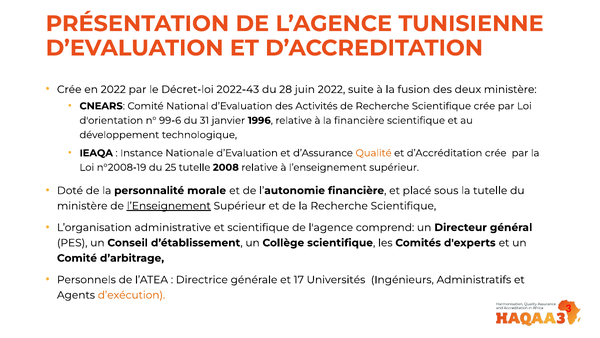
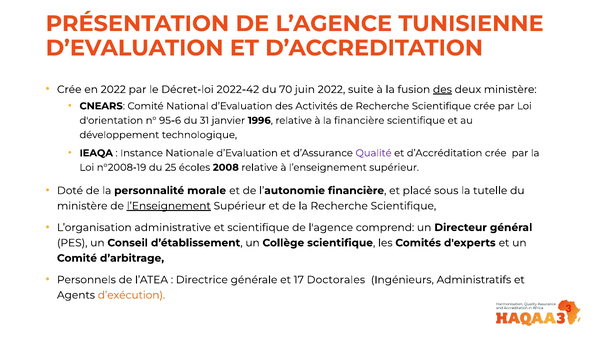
2022-43: 2022-43 -> 2022-42 (238, 89)
28: 28 -> 70 (286, 89)
des underline: none -> present (442, 89)
99-6: 99-6 -> 95-6 (170, 120)
Qualité colour: orange -> purple (374, 153)
25 tutelle: tutelle -> écoles (194, 167)
Universités: Universités -> Doctorales (336, 279)
